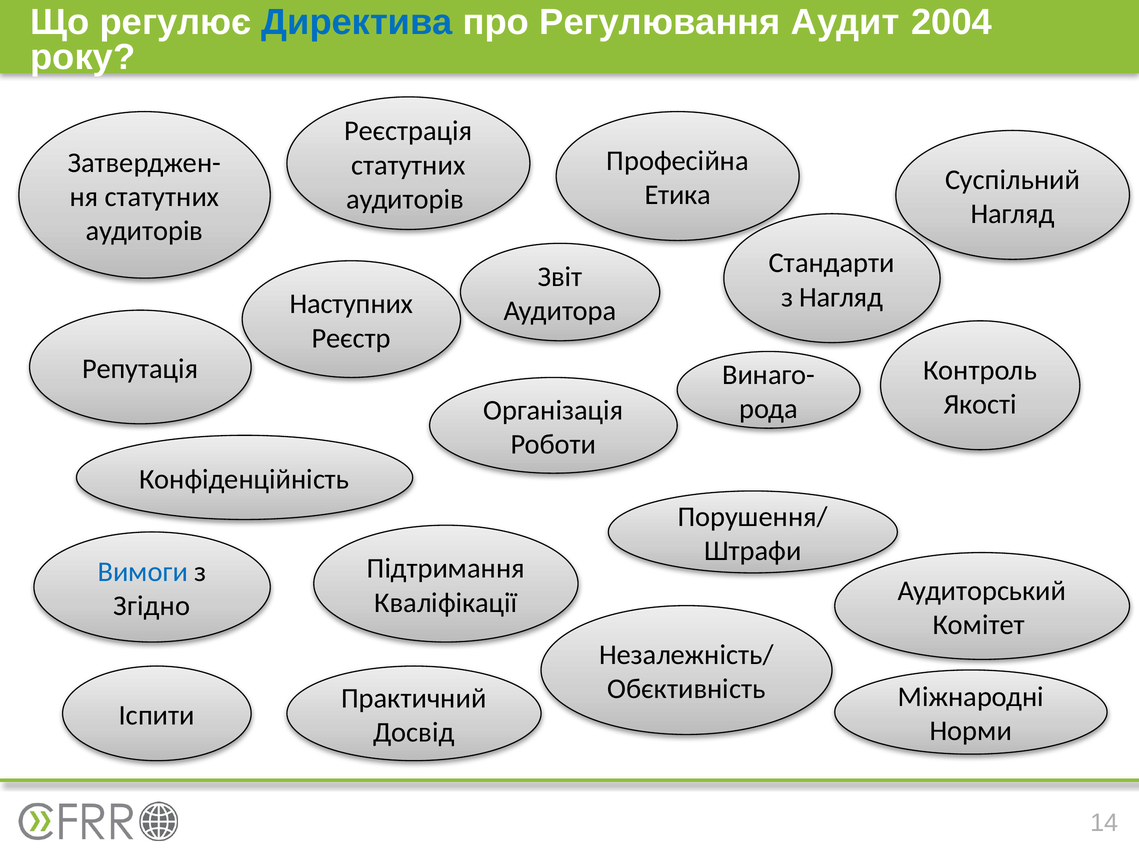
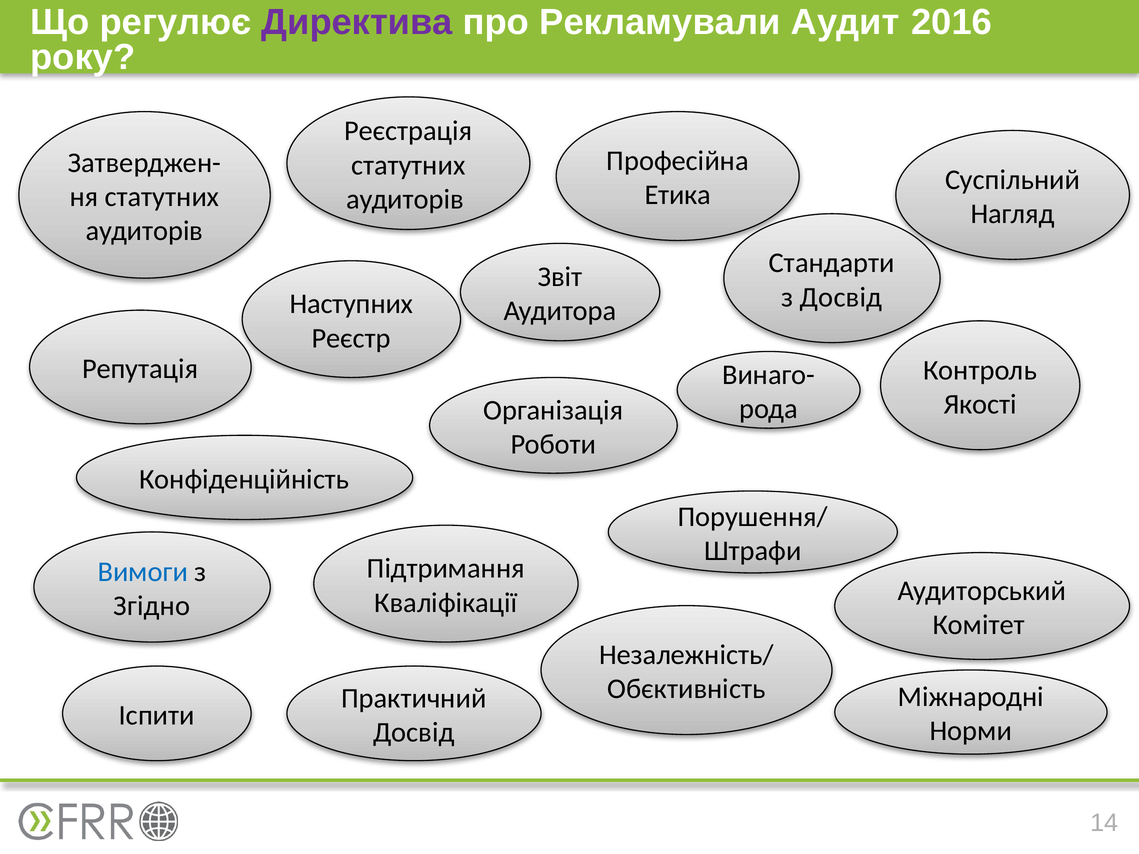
Директива colour: blue -> purple (357, 22)
Регулювання: Регулювання -> Рекламували (660, 22)
2004: 2004 -> 2016 (952, 22)
з Нагляд: Нагляд -> Досвід (841, 297)
